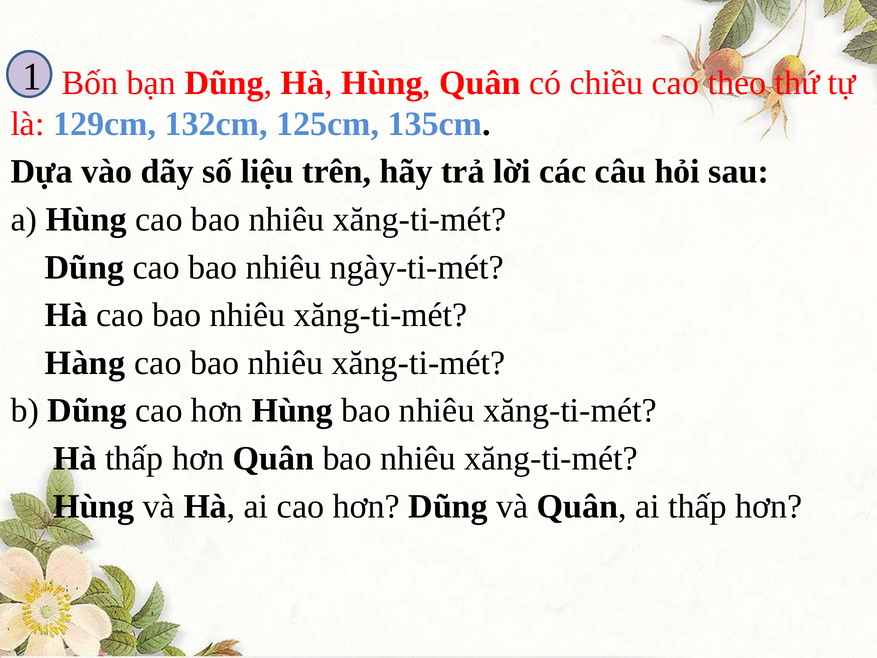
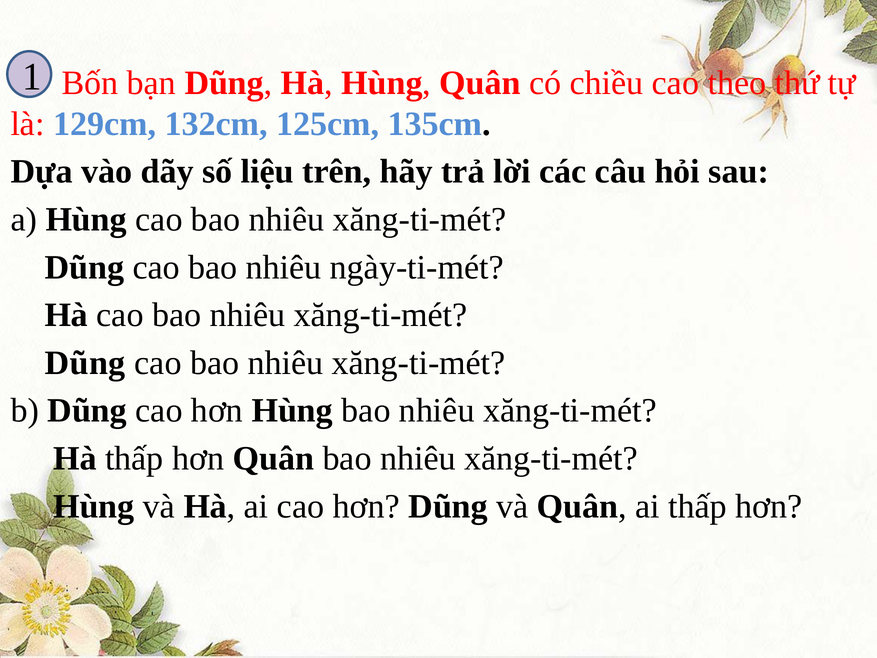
Hàng: Hàng -> Dũng (85, 363)
